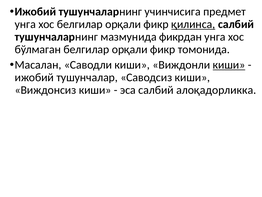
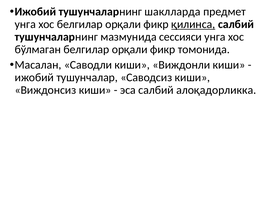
учинчисига: учинчисига -> шаклларда (173, 12)
фикрдан: фикрдан -> сессияси (181, 37)
киши underline: present -> none (229, 65)
